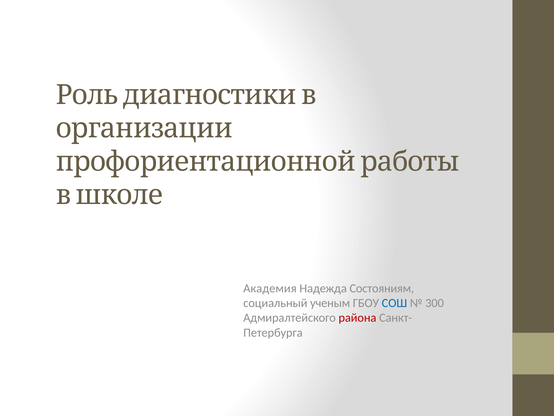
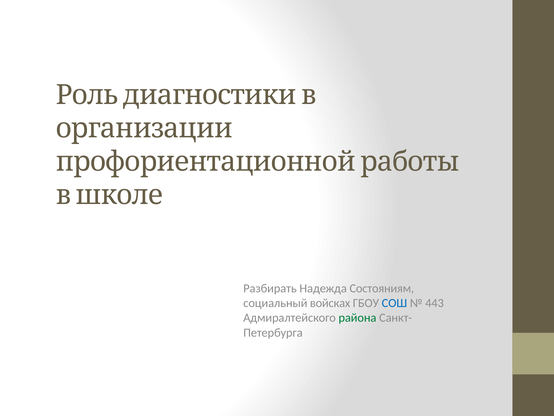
Академия: Академия -> Разбирать (270, 288)
ученым: ученым -> войсках (330, 303)
300: 300 -> 443 (435, 303)
района colour: red -> green (357, 317)
